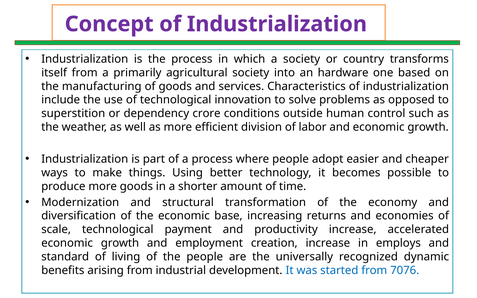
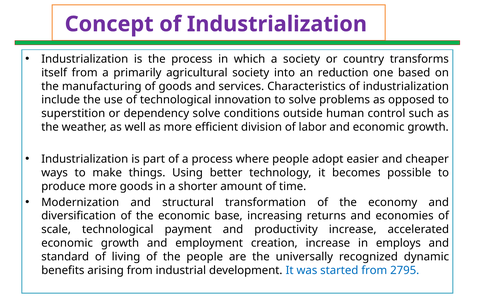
hardware: hardware -> reduction (343, 73)
dependency crore: crore -> solve (206, 114)
7076: 7076 -> 2795 (405, 271)
